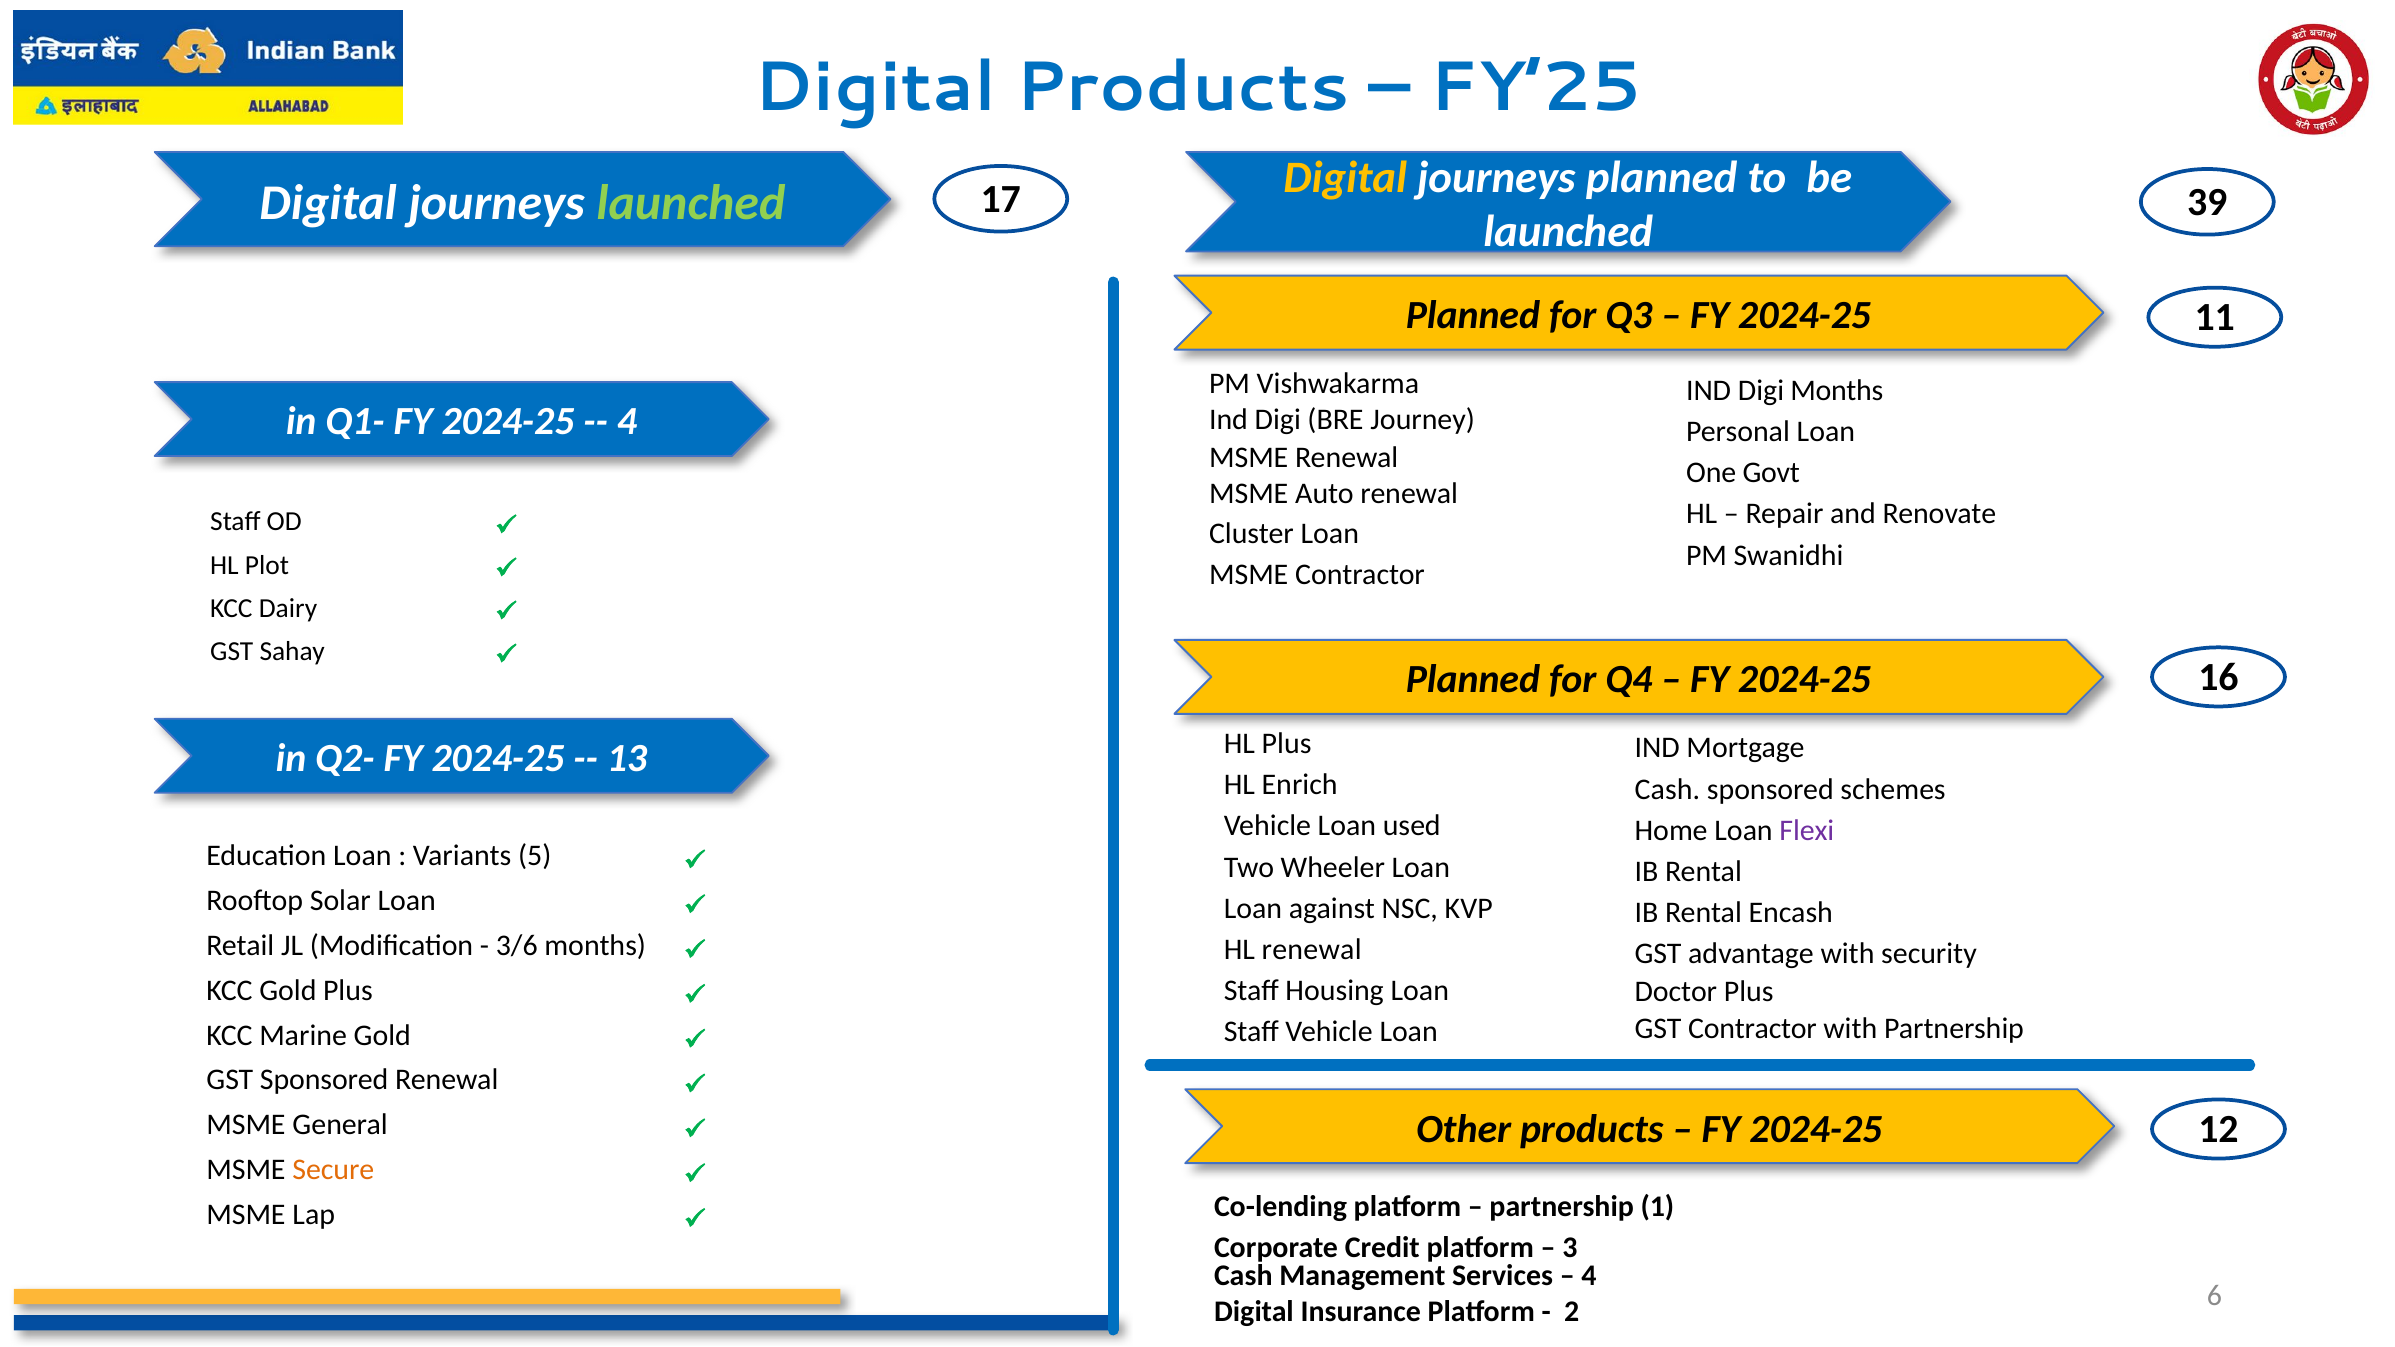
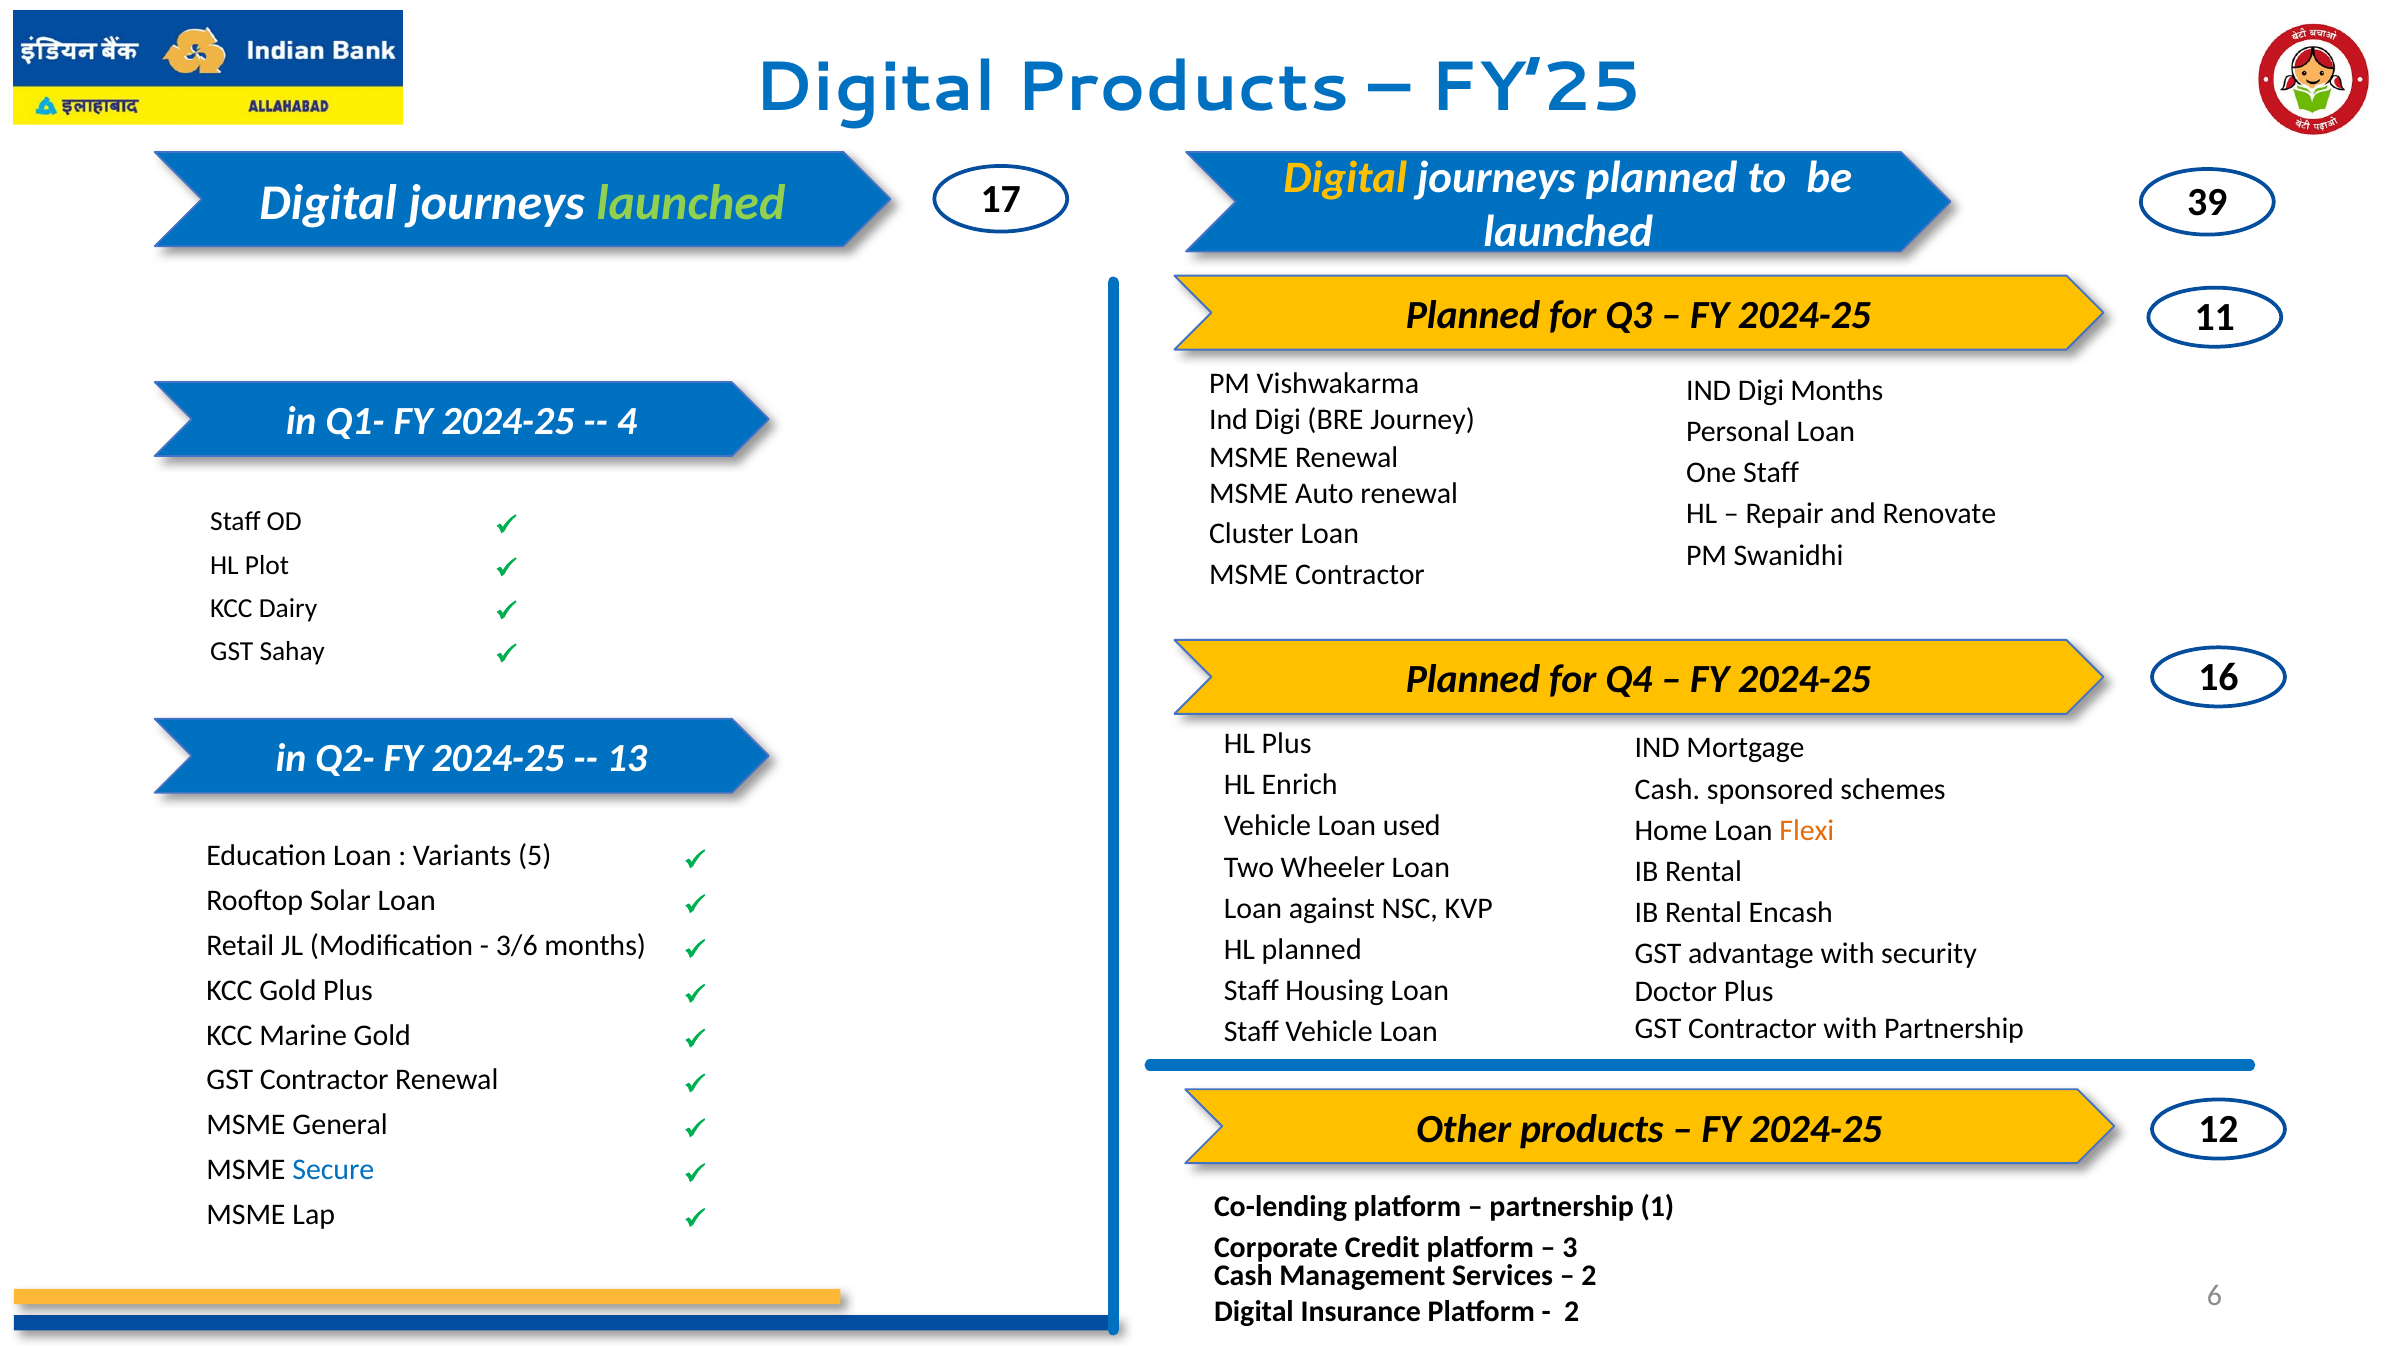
One Govt: Govt -> Staff (1771, 473)
Flexi colour: purple -> orange (1807, 830)
HL renewal: renewal -> planned (1312, 950)
Sponsored: Sponsored -> Contractor (324, 1080)
Secure colour: orange -> blue (333, 1170)
4: 4 -> 2 (1589, 1275)
